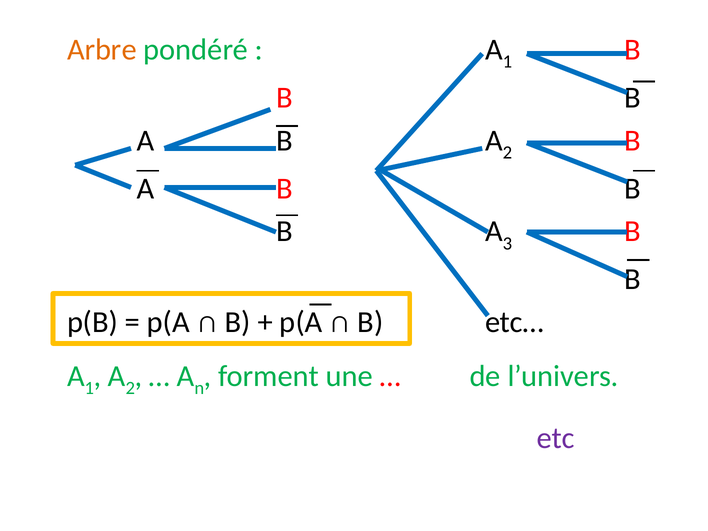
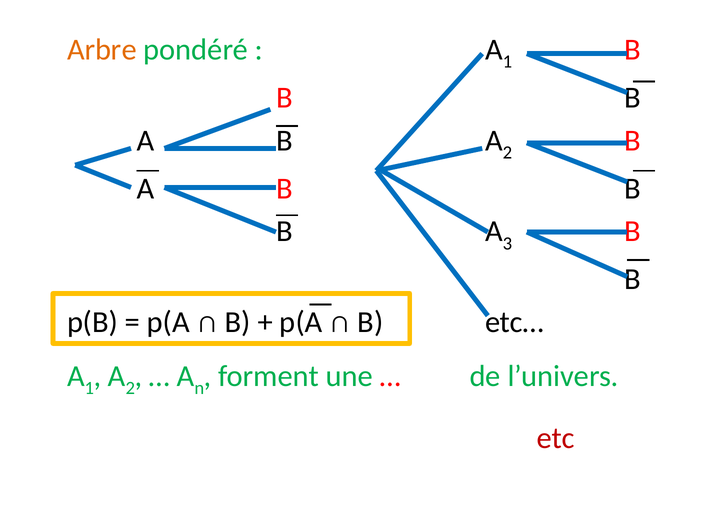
etc colour: purple -> red (556, 438)
